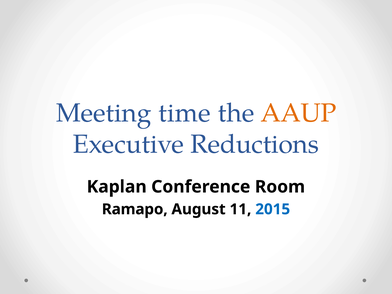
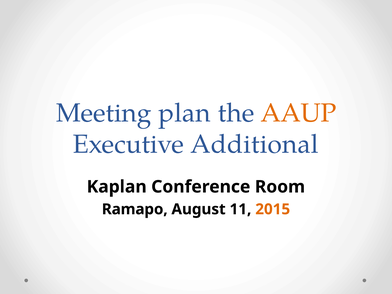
time: time -> plan (184, 113)
Reductions: Reductions -> Additional (254, 144)
2015 colour: blue -> orange (273, 209)
